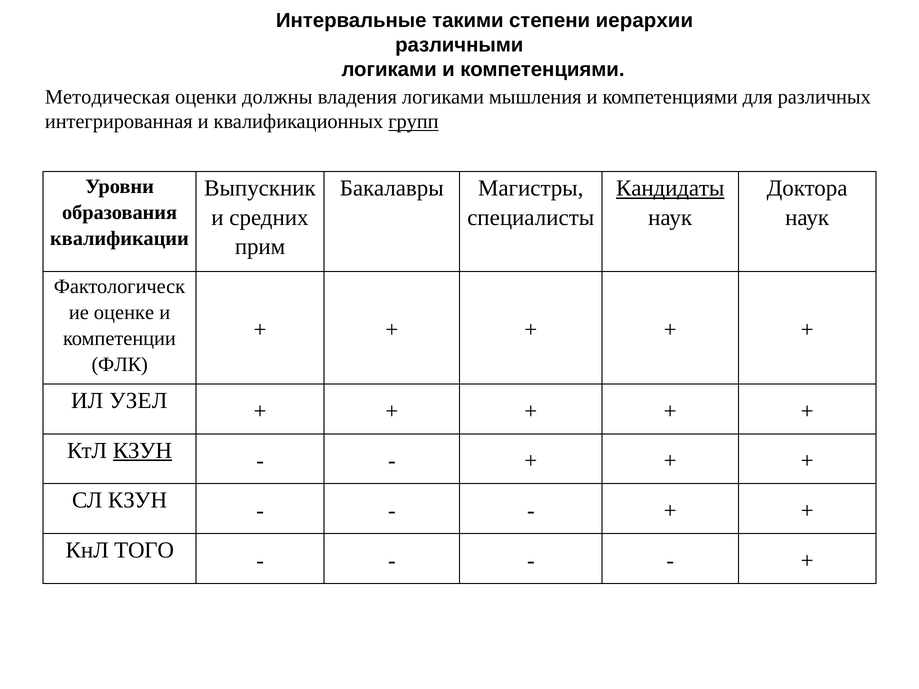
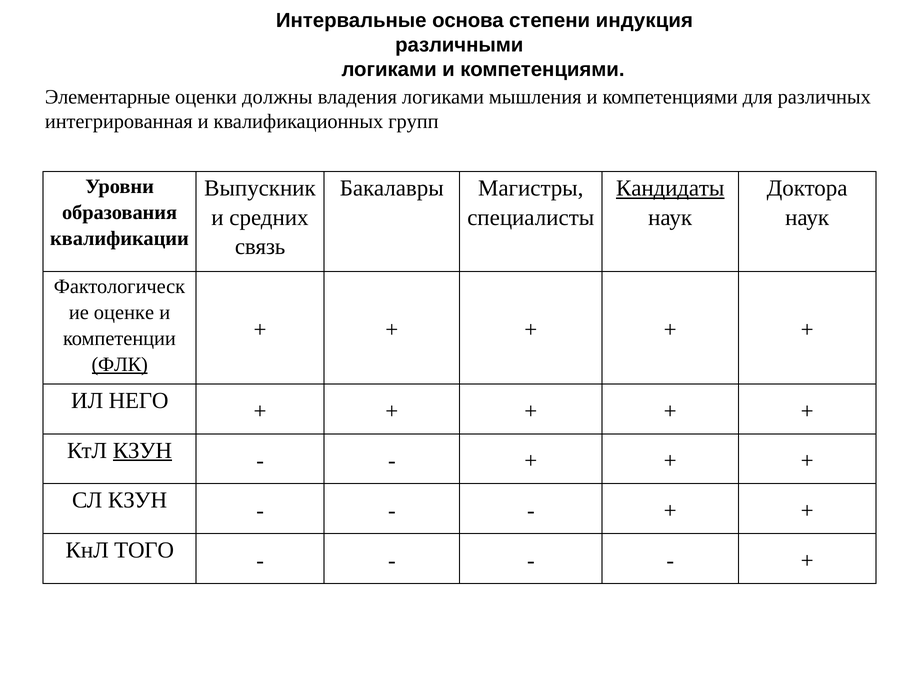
такими: такими -> основа (468, 21)
иерархии: иерархии -> индукция (644, 21)
Методическая: Методическая -> Элементарные (108, 97)
групп underline: present -> none (413, 122)
прим: прим -> связь (260, 247)
ФЛК underline: none -> present (120, 365)
УЗЕЛ: УЗЕЛ -> НЕГО (139, 401)
